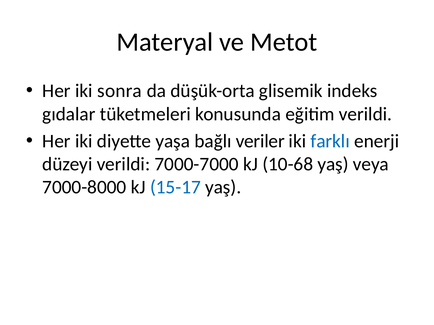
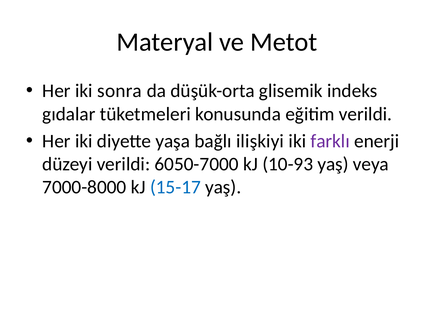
veriler: veriler -> ilişkiyi (260, 141)
farklı colour: blue -> purple (330, 141)
7000-7000: 7000-7000 -> 6050-7000 (197, 164)
10-68: 10-68 -> 10-93 (288, 164)
